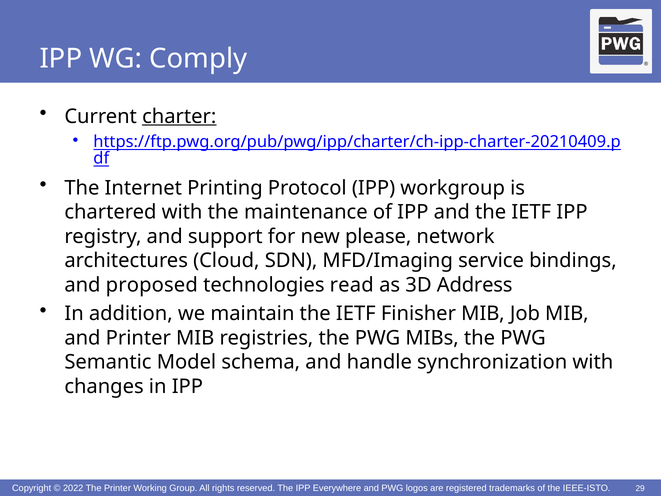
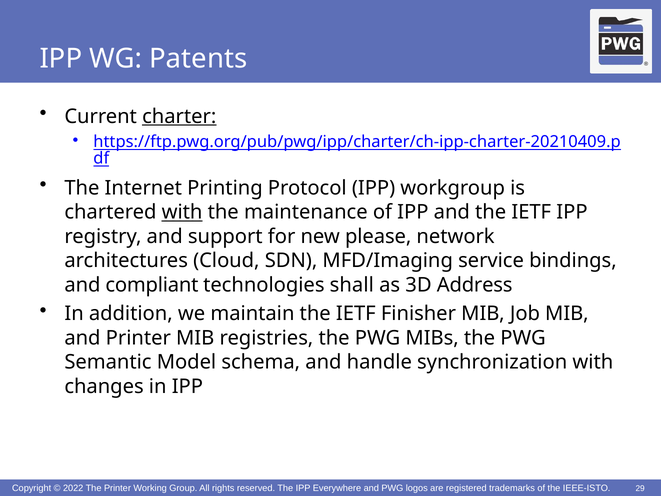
Comply: Comply -> Patents (198, 58)
with underline: none -> present (182, 212)
proposed: proposed -> compliant (152, 285)
read: read -> shall (352, 285)
